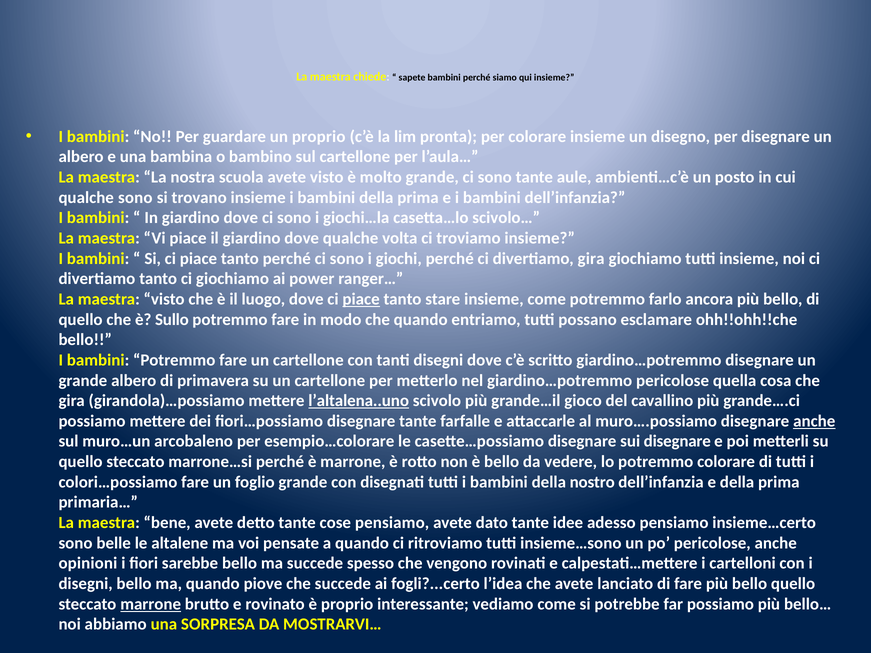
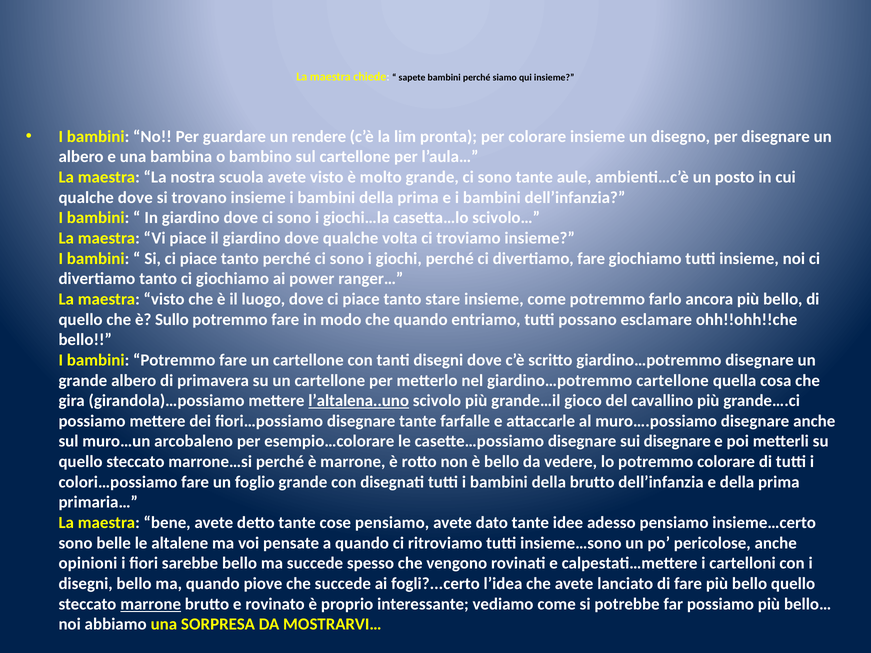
un proprio: proprio -> rendere (319, 137)
qualche sono: sono -> dove (135, 198)
divertiamo gira: gira -> fare (591, 259)
piace underline: present -> none (361, 299)
giardino…potremmo pericolose: pericolose -> cartellone (673, 381)
anche underline: present -> none (814, 421)
della nostro: nostro -> brutto (592, 482)
